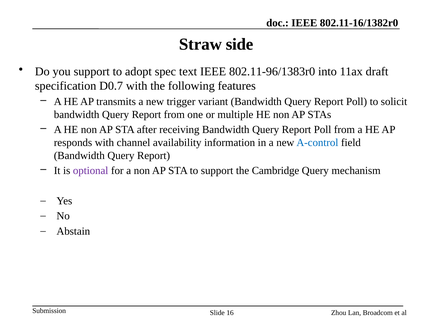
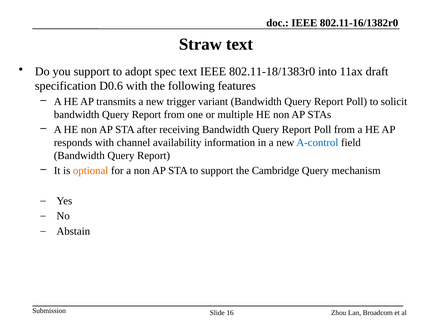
Straw side: side -> text (239, 44)
802.11-96/1383r0: 802.11-96/1383r0 -> 802.11-18/1383r0 (272, 71)
D0.7: D0.7 -> D0.6 (111, 86)
optional colour: purple -> orange (91, 171)
